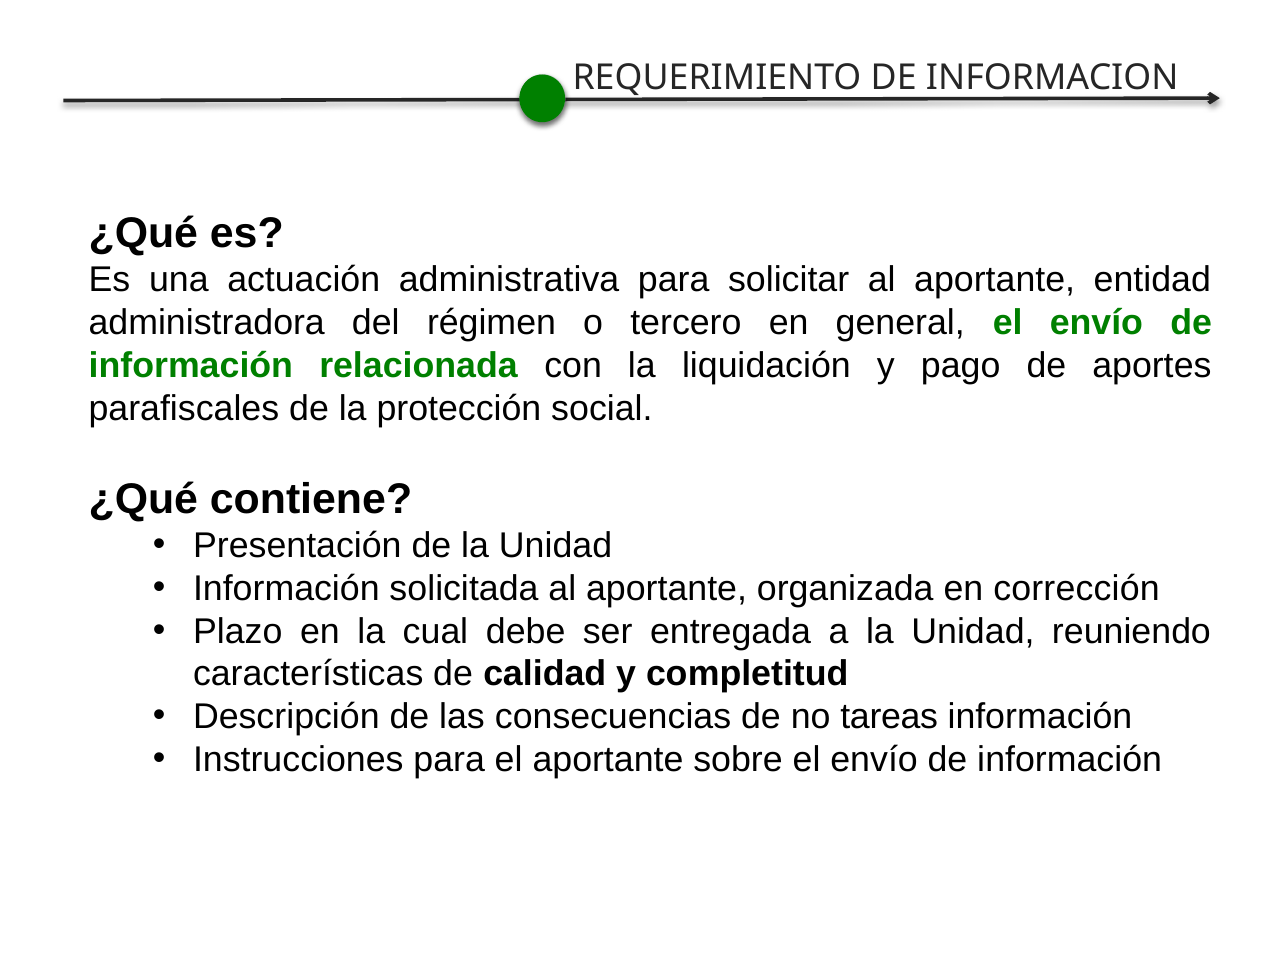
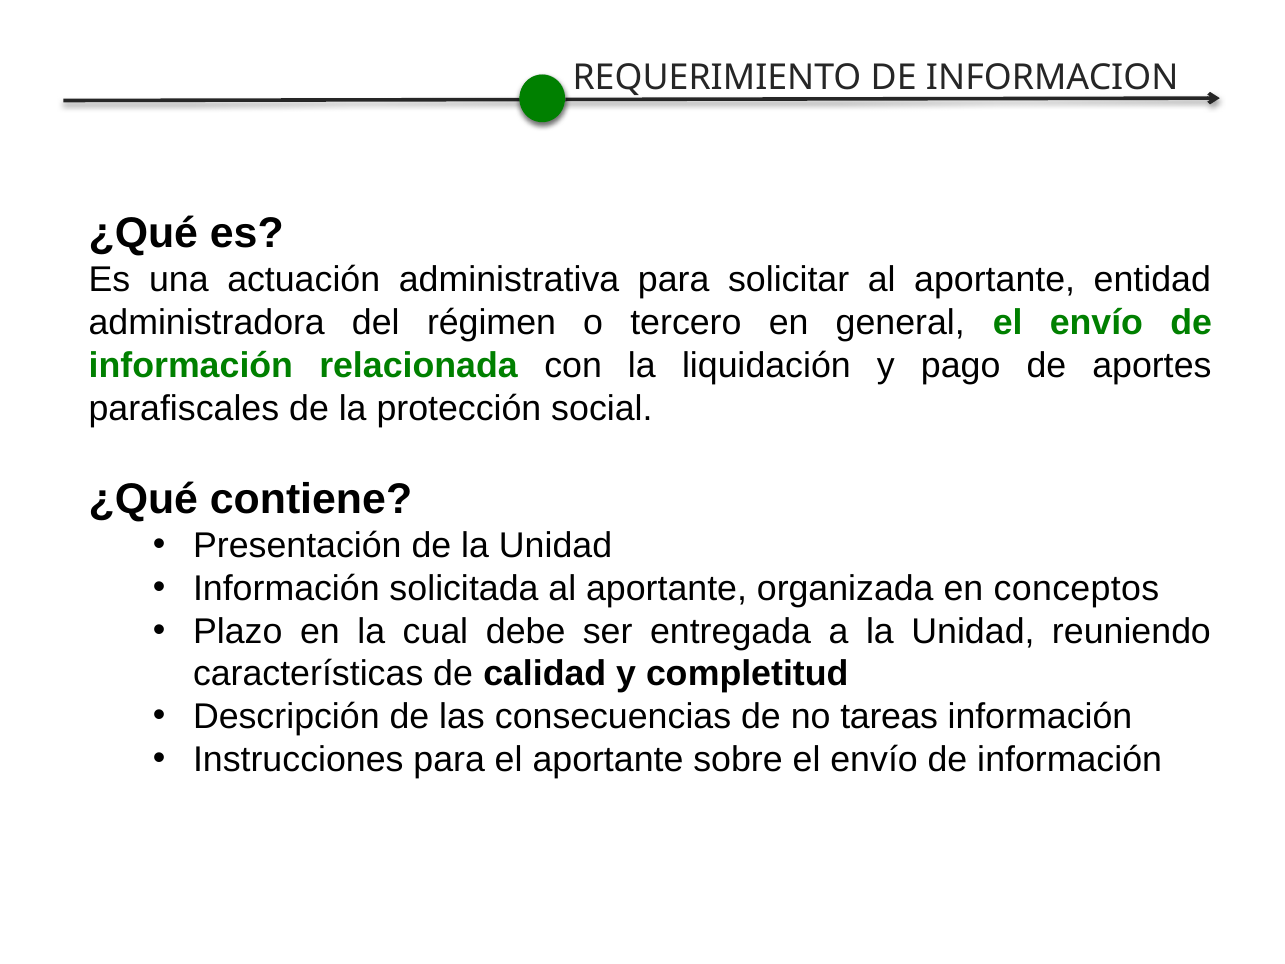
corrección: corrección -> conceptos (1076, 588)
